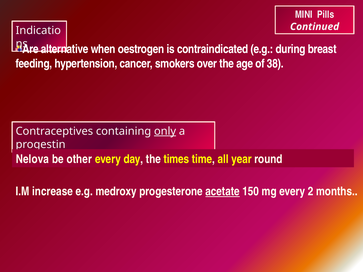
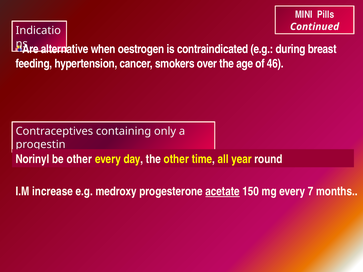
38: 38 -> 46 (275, 64)
only underline: present -> none (165, 131)
Nelova: Nelova -> Norinyl (33, 159)
the times: times -> other (176, 159)
2: 2 -> 7 (311, 192)
